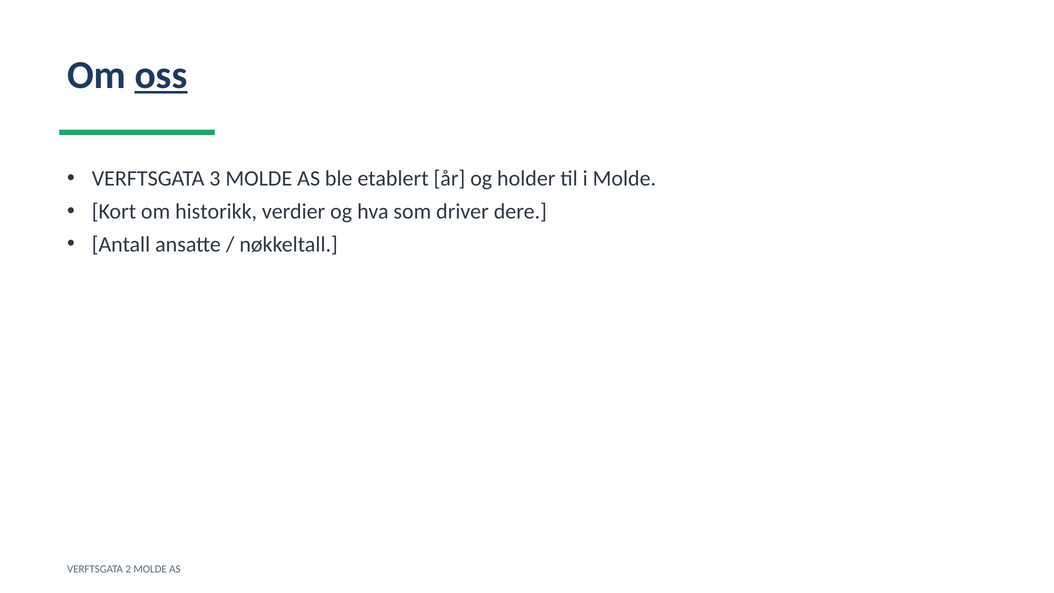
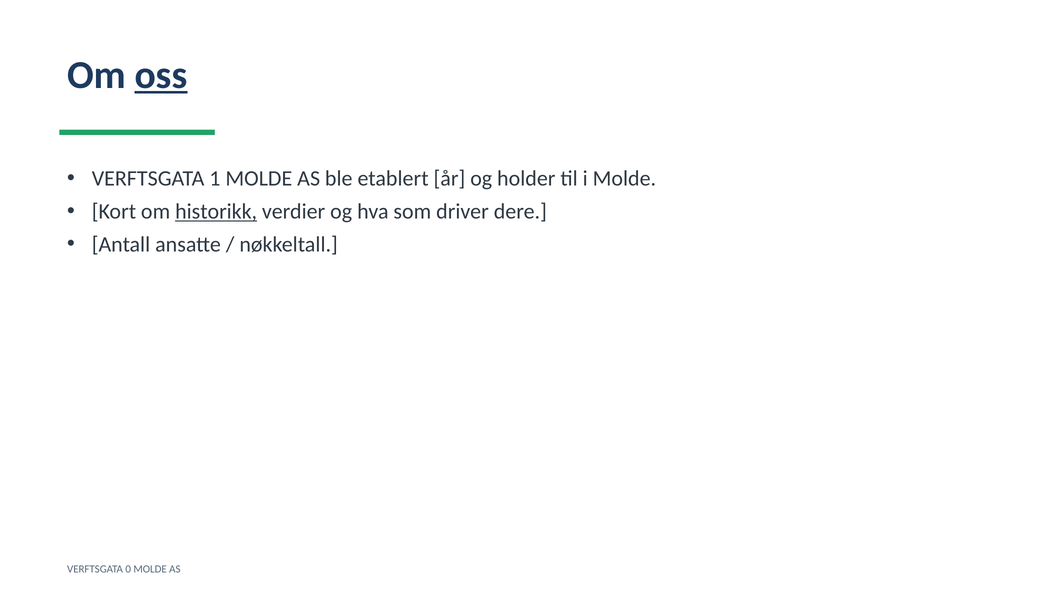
3: 3 -> 1 (215, 179)
historikk underline: none -> present (216, 211)
2: 2 -> 0 (128, 569)
